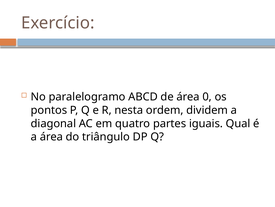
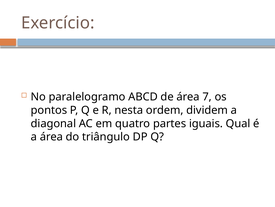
0: 0 -> 7 (207, 97)
